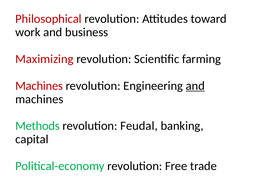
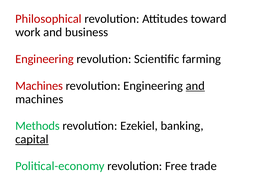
Maximizing: Maximizing -> Engineering (44, 59)
Feudal: Feudal -> Ezekiel (139, 126)
capital underline: none -> present (32, 139)
